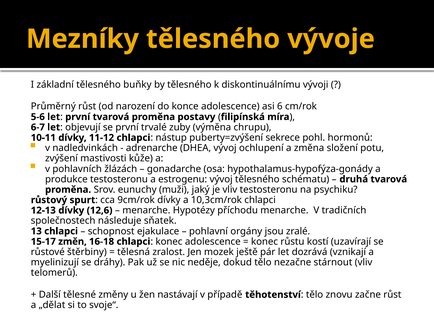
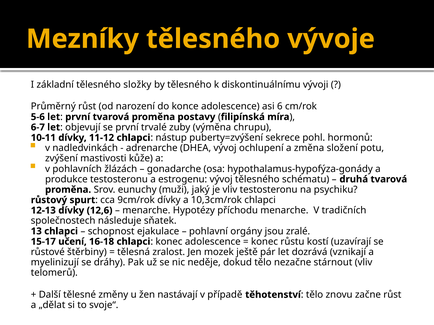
buňky: buňky -> složky (137, 85)
změn: změn -> učení (72, 242)
